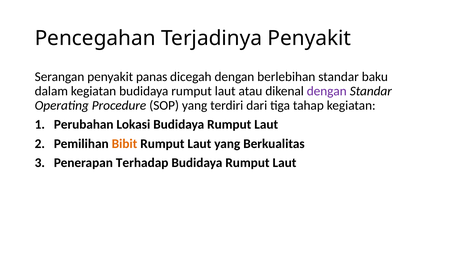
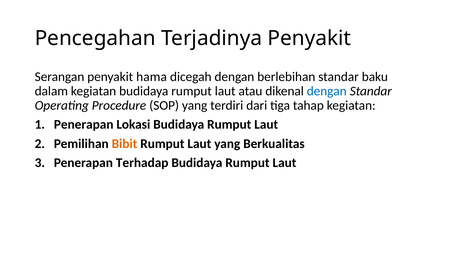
panas: panas -> hama (152, 77)
dengan colour: purple -> blue (327, 91)
Perubahan: Perubahan -> Penerapan (84, 125)
